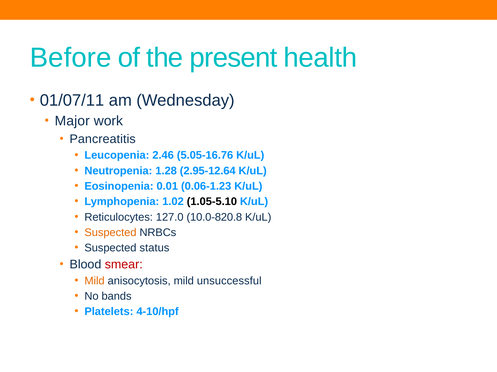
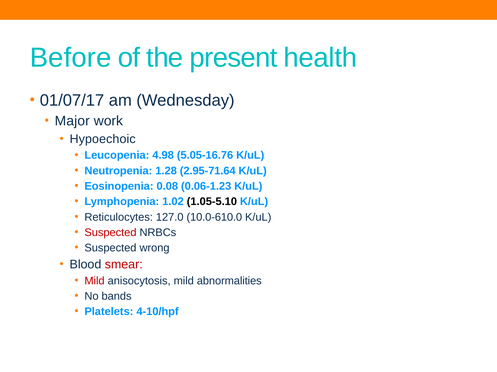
01/07/11: 01/07/11 -> 01/07/17 (72, 101)
Pancreatitis: Pancreatitis -> Hypoechoic (103, 139)
2.46: 2.46 -> 4.98 (163, 156)
2.95-12.64: 2.95-12.64 -> 2.95-71.64 (208, 171)
0.01: 0.01 -> 0.08 (167, 187)
10.0-820.8: 10.0-820.8 -> 10.0-610.0 (214, 218)
Suspected colour: orange -> red (110, 233)
status: status -> wrong (155, 248)
Mild colour: orange -> red (95, 281)
unsuccessful: unsuccessful -> abnormalities (229, 281)
